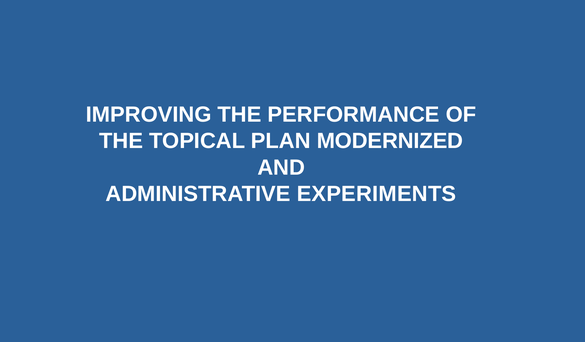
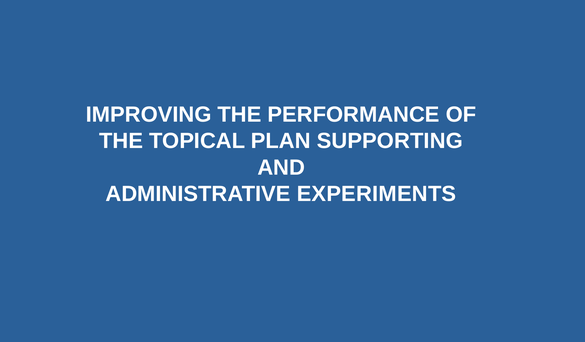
MODERNIZED: MODERNIZED -> SUPPORTING (390, 141)
